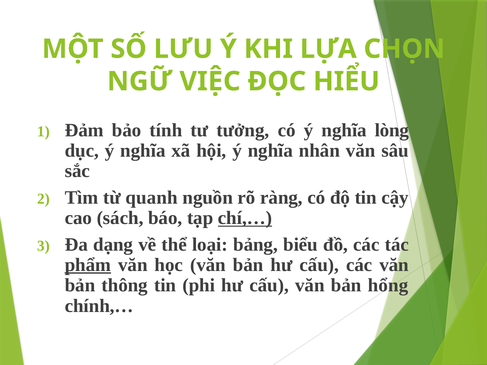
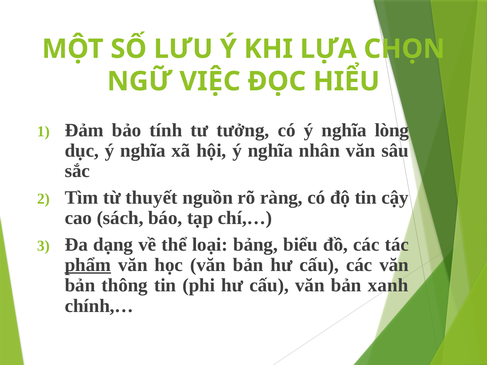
quanh: quanh -> thuyết (152, 198)
chí,… underline: present -> none (245, 218)
hổng: hổng -> xanh (388, 286)
